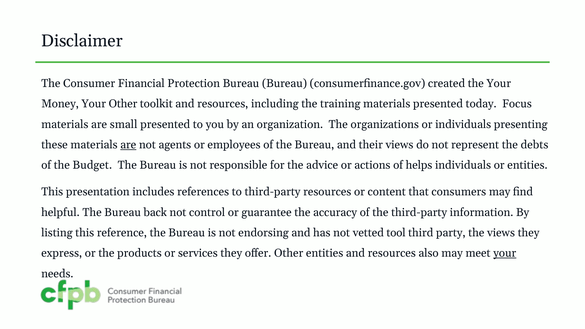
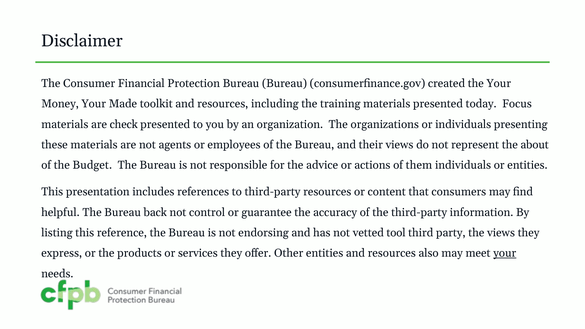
Your Other: Other -> Made (123, 104)
small: small -> check (124, 124)
are underline: present -> none (128, 145)
debts: debts -> about (535, 145)
helps: helps -> them (419, 165)
